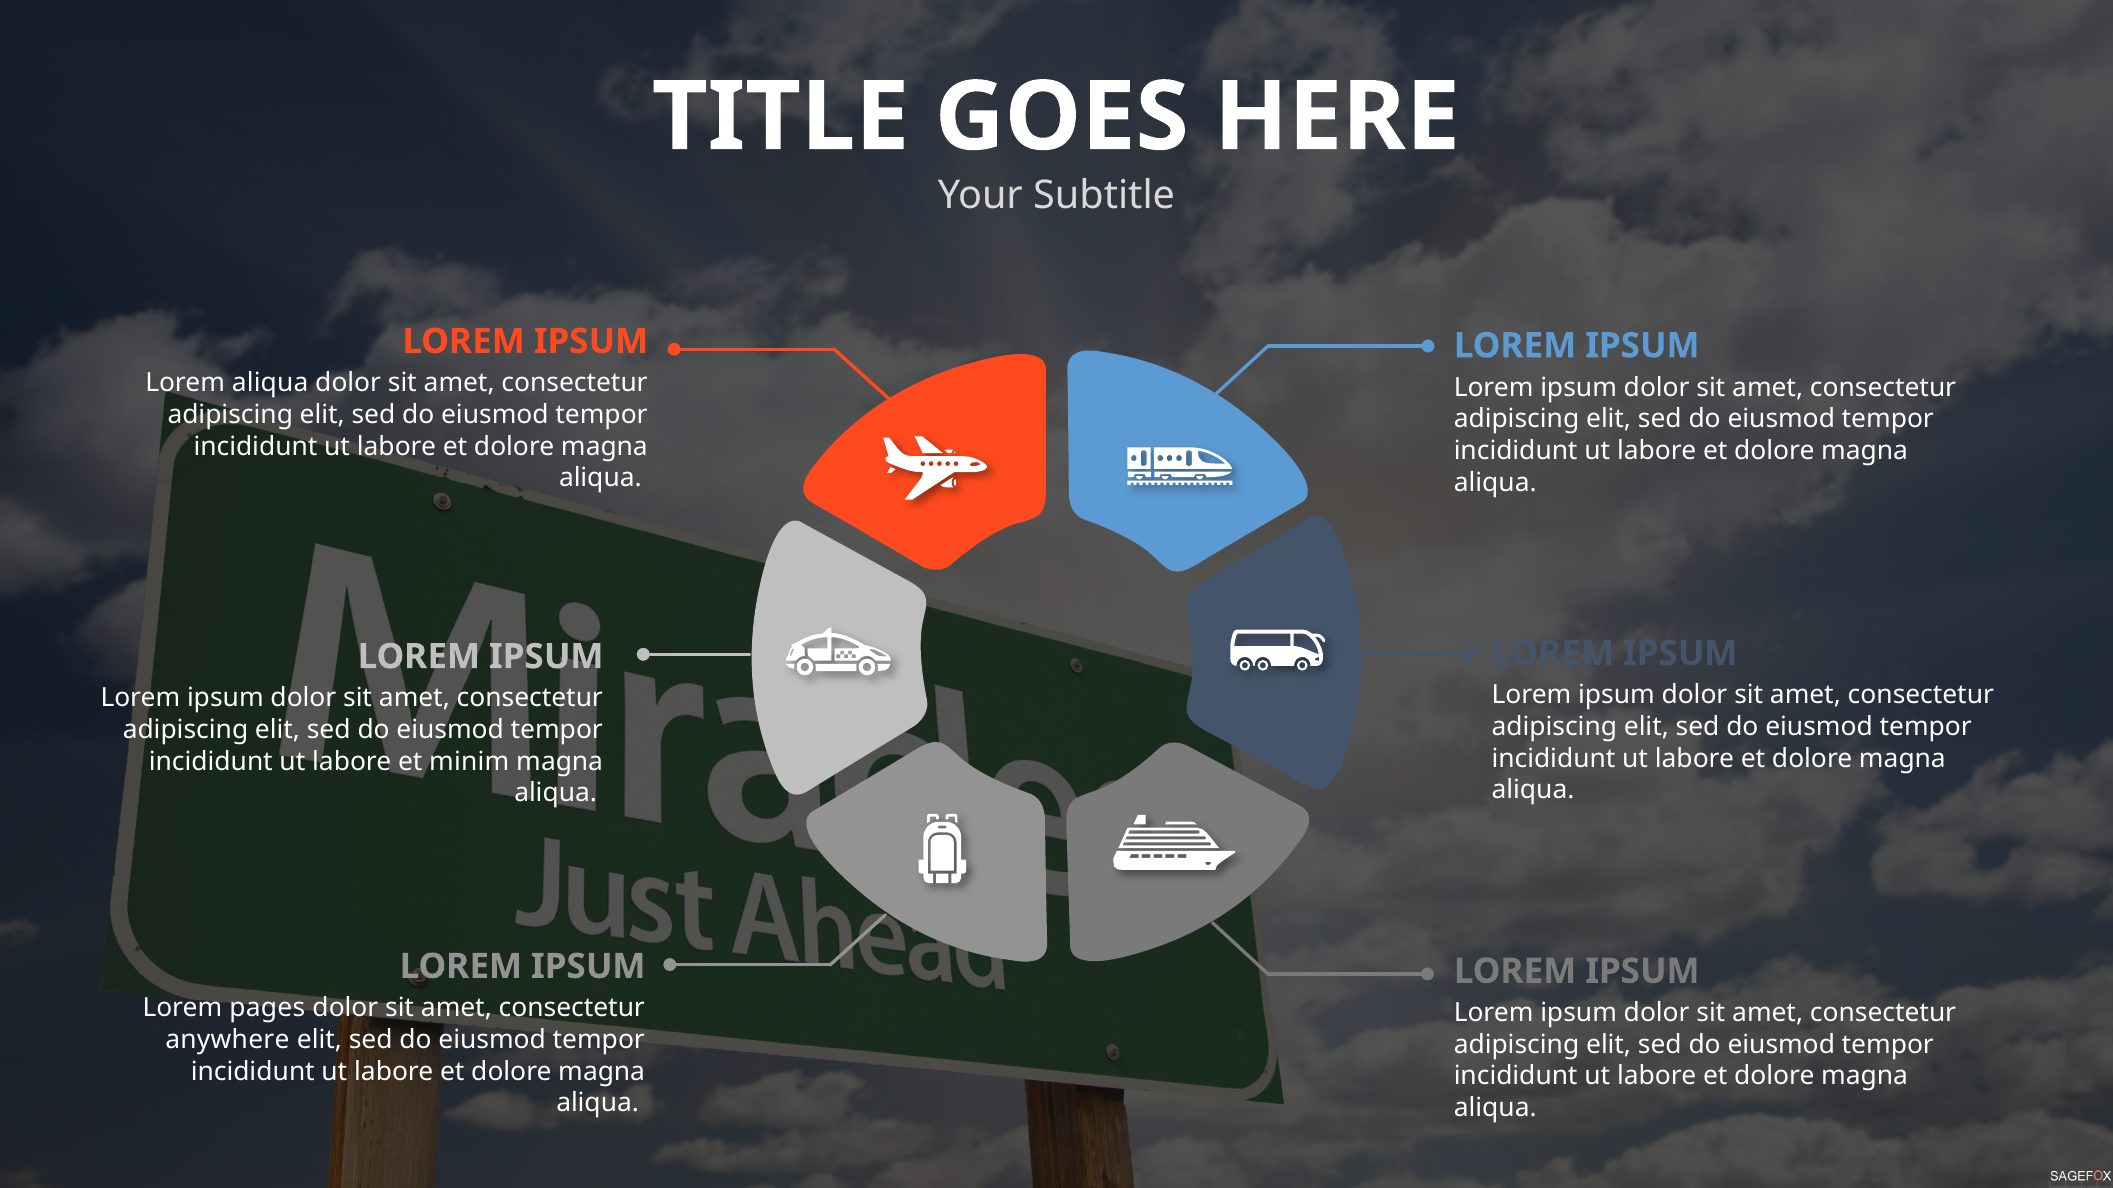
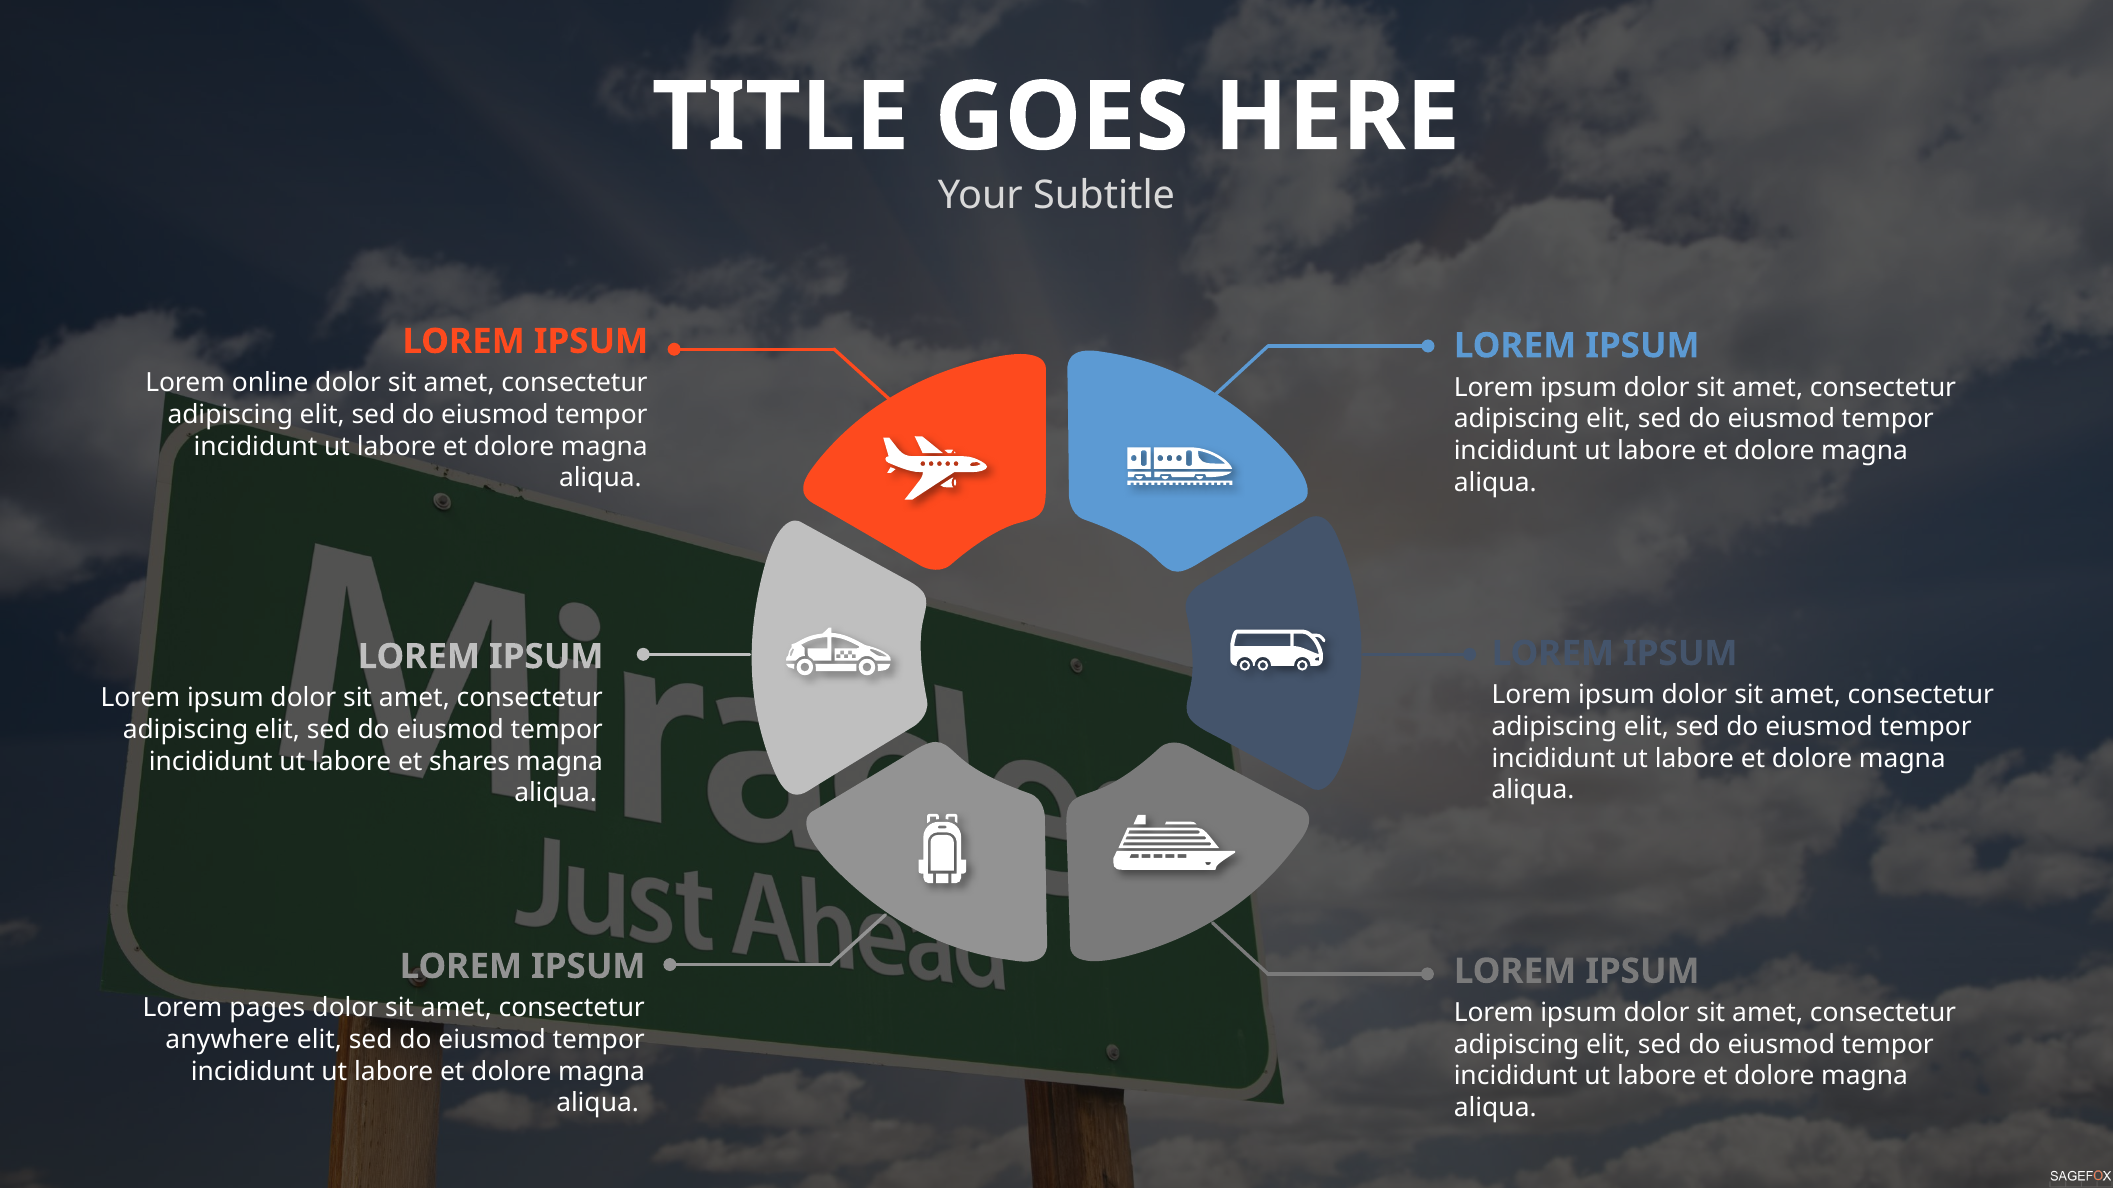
Lorem aliqua: aliqua -> online (270, 383)
minim: minim -> shares (469, 762)
